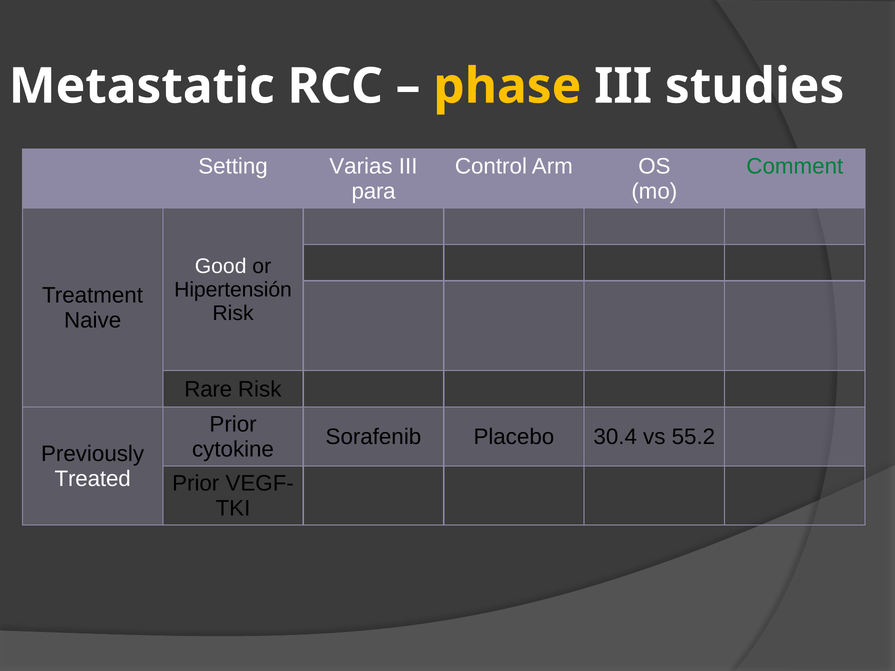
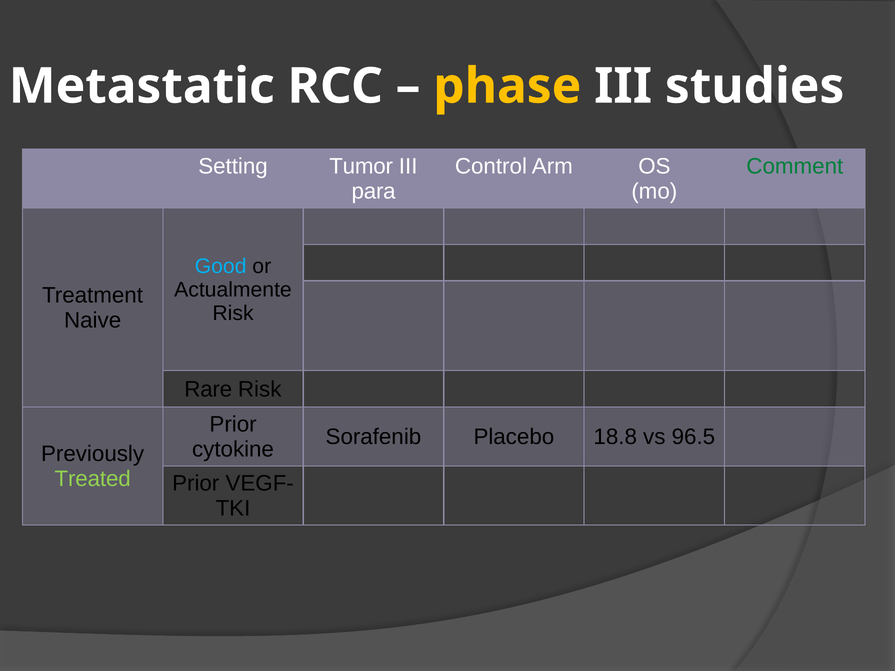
Varias: Varias -> Tumor (361, 167)
Good colour: white -> light blue (221, 266)
Hipertensión: Hipertensión -> Actualmente (233, 290)
30.4: 30.4 -> 18.8 (615, 437)
55.2: 55.2 -> 96.5 (693, 437)
Treated colour: white -> light green (93, 479)
